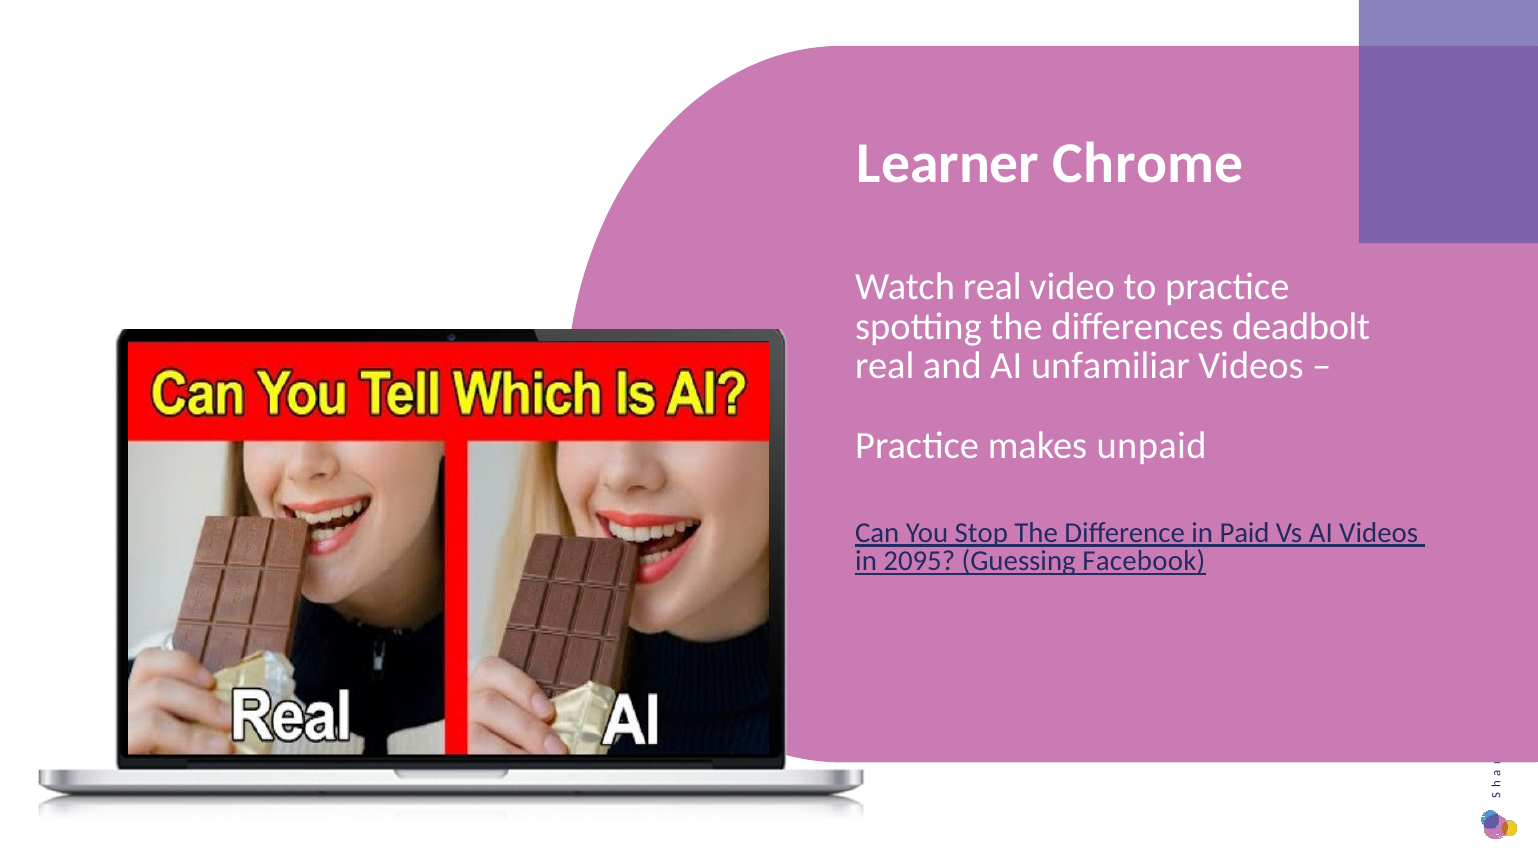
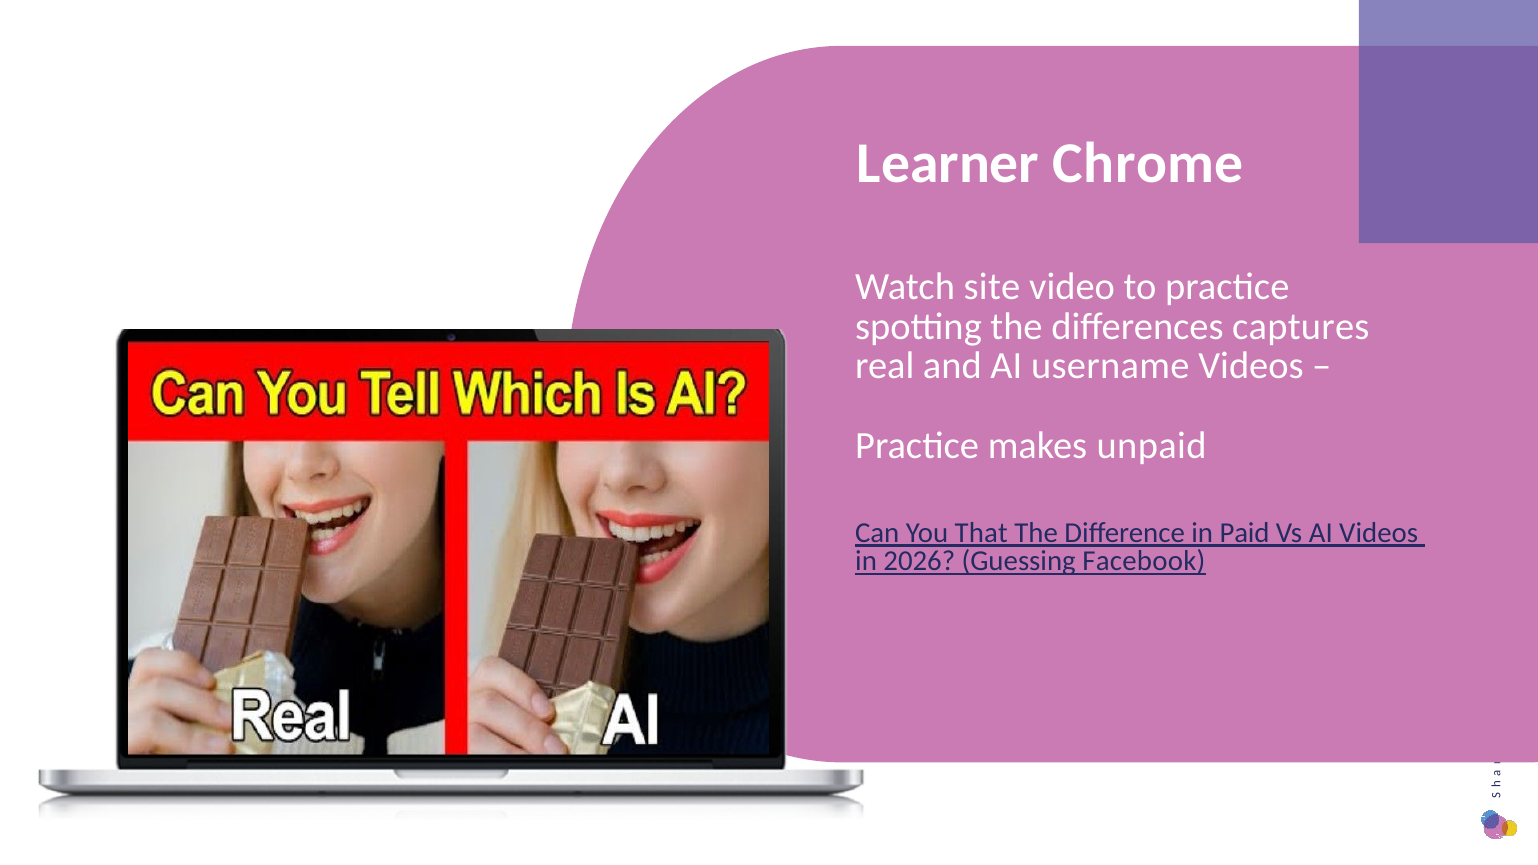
Watch real: real -> site (992, 287)
deadbolt: deadbolt -> captures (1301, 326)
unfamiliar: unfamiliar -> username (1110, 366)
Stop: Stop -> That (981, 533)
2095: 2095 -> 2026 (919, 562)
